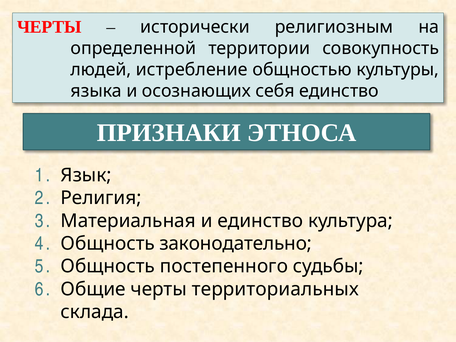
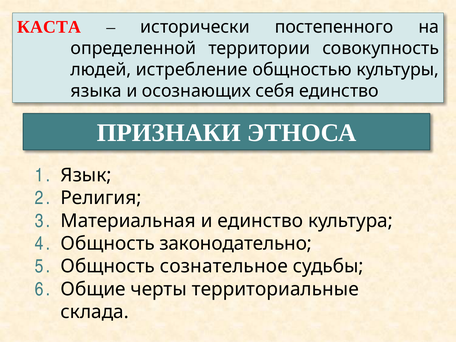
ЧЕРТЫ: ЧЕРТЫ -> КАСТА (49, 27)
религиозным: религиозным -> постепенного (334, 27)
постепенного: постепенного -> сознательное (224, 266)
территориальных: территориальных -> территориальные (275, 289)
